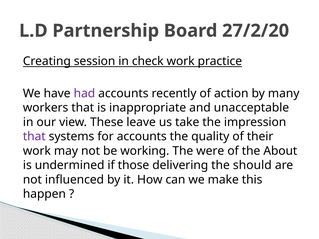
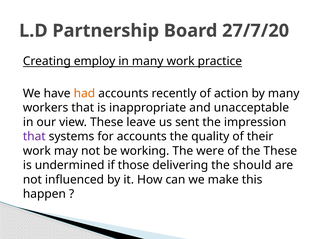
27/2/20: 27/2/20 -> 27/7/20 (256, 31)
session: session -> employ (95, 61)
in check: check -> many (148, 61)
had colour: purple -> orange (84, 94)
take: take -> sent (187, 122)
the About: About -> These (280, 151)
